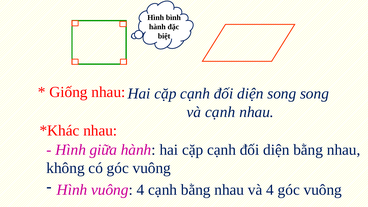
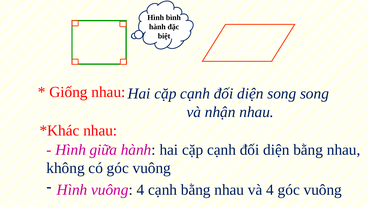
và cạnh: cạnh -> nhận (220, 112)
